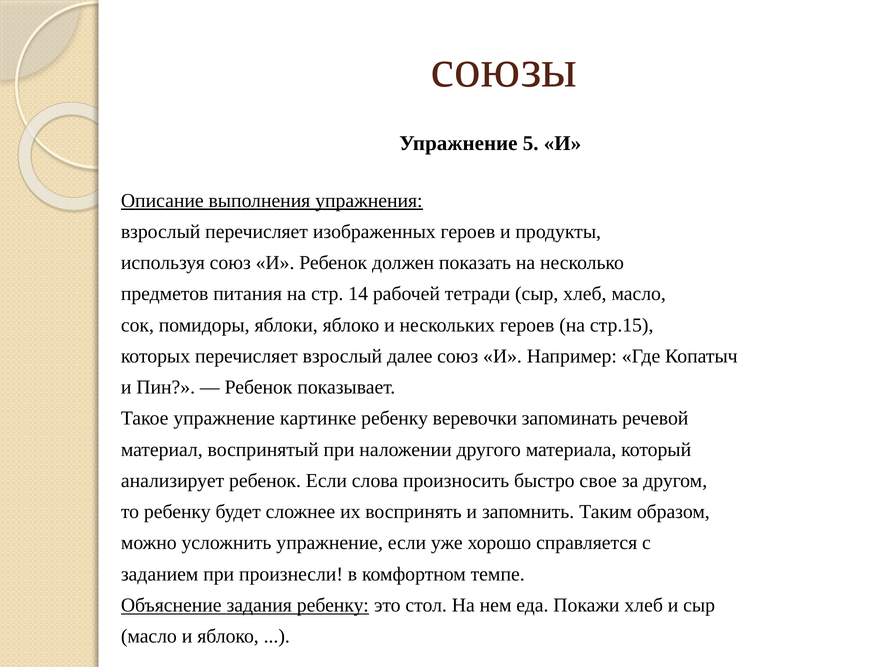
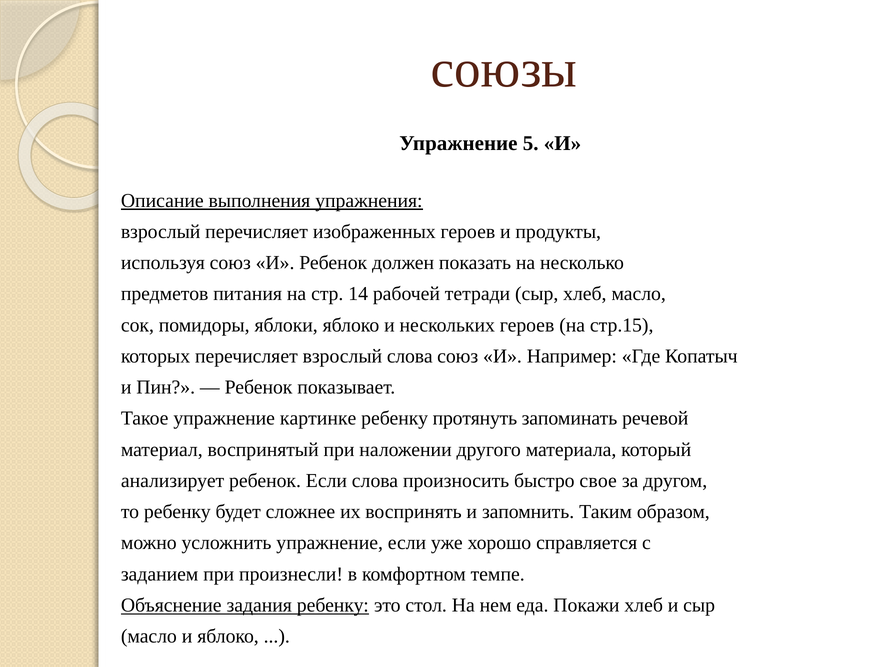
взрослый далее: далее -> слова (410, 356)
веревочки: веревочки -> протянуть (475, 418)
